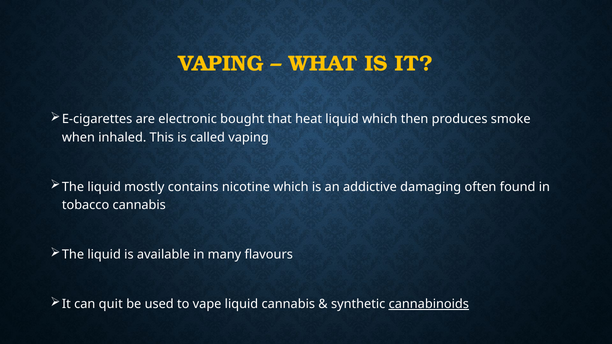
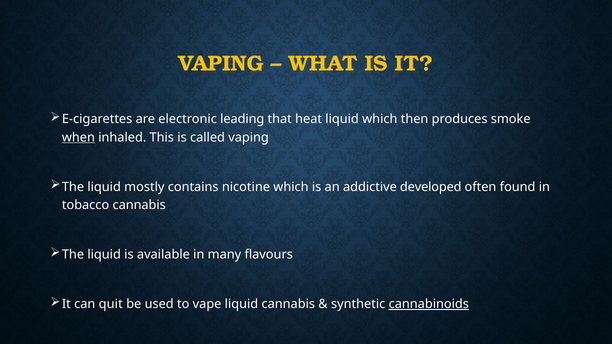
bought: bought -> leading (242, 119)
when underline: none -> present (78, 137)
damaging: damaging -> developed (431, 187)
